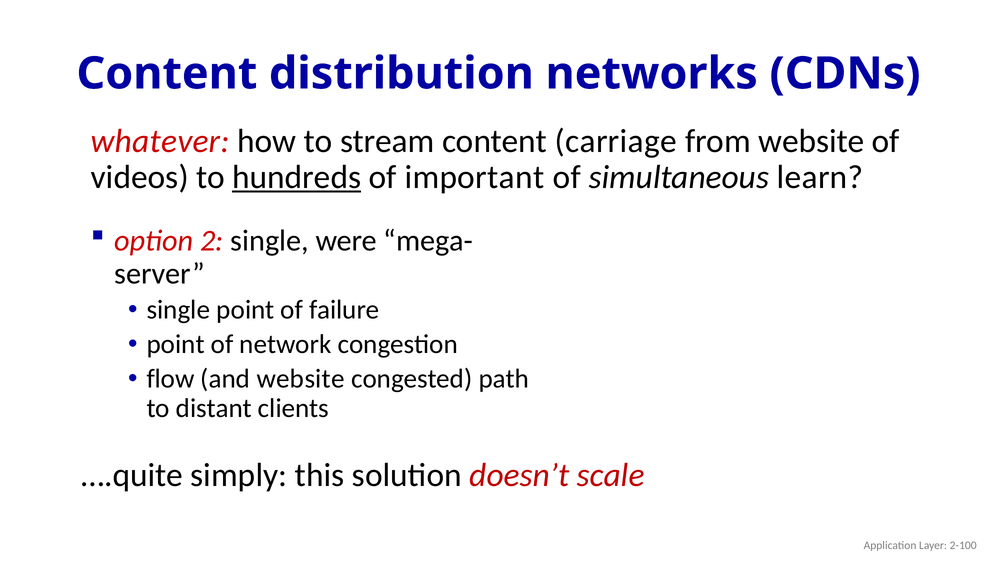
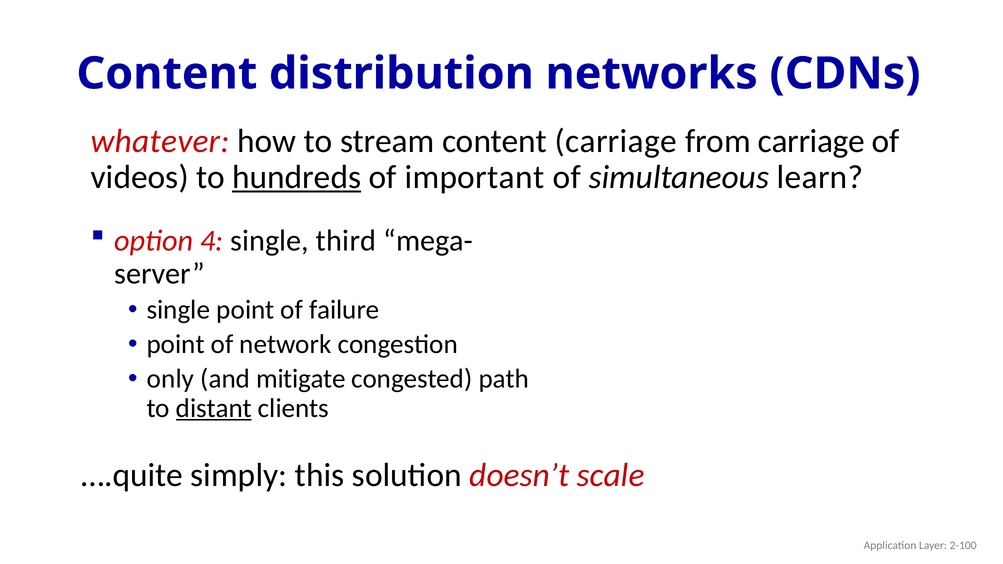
from website: website -> carriage (811, 141)
2: 2 -> 4 (212, 241)
were: were -> third (346, 241)
flow: flow -> only (170, 379)
and website: website -> mitigate (301, 379)
distant underline: none -> present (214, 408)
